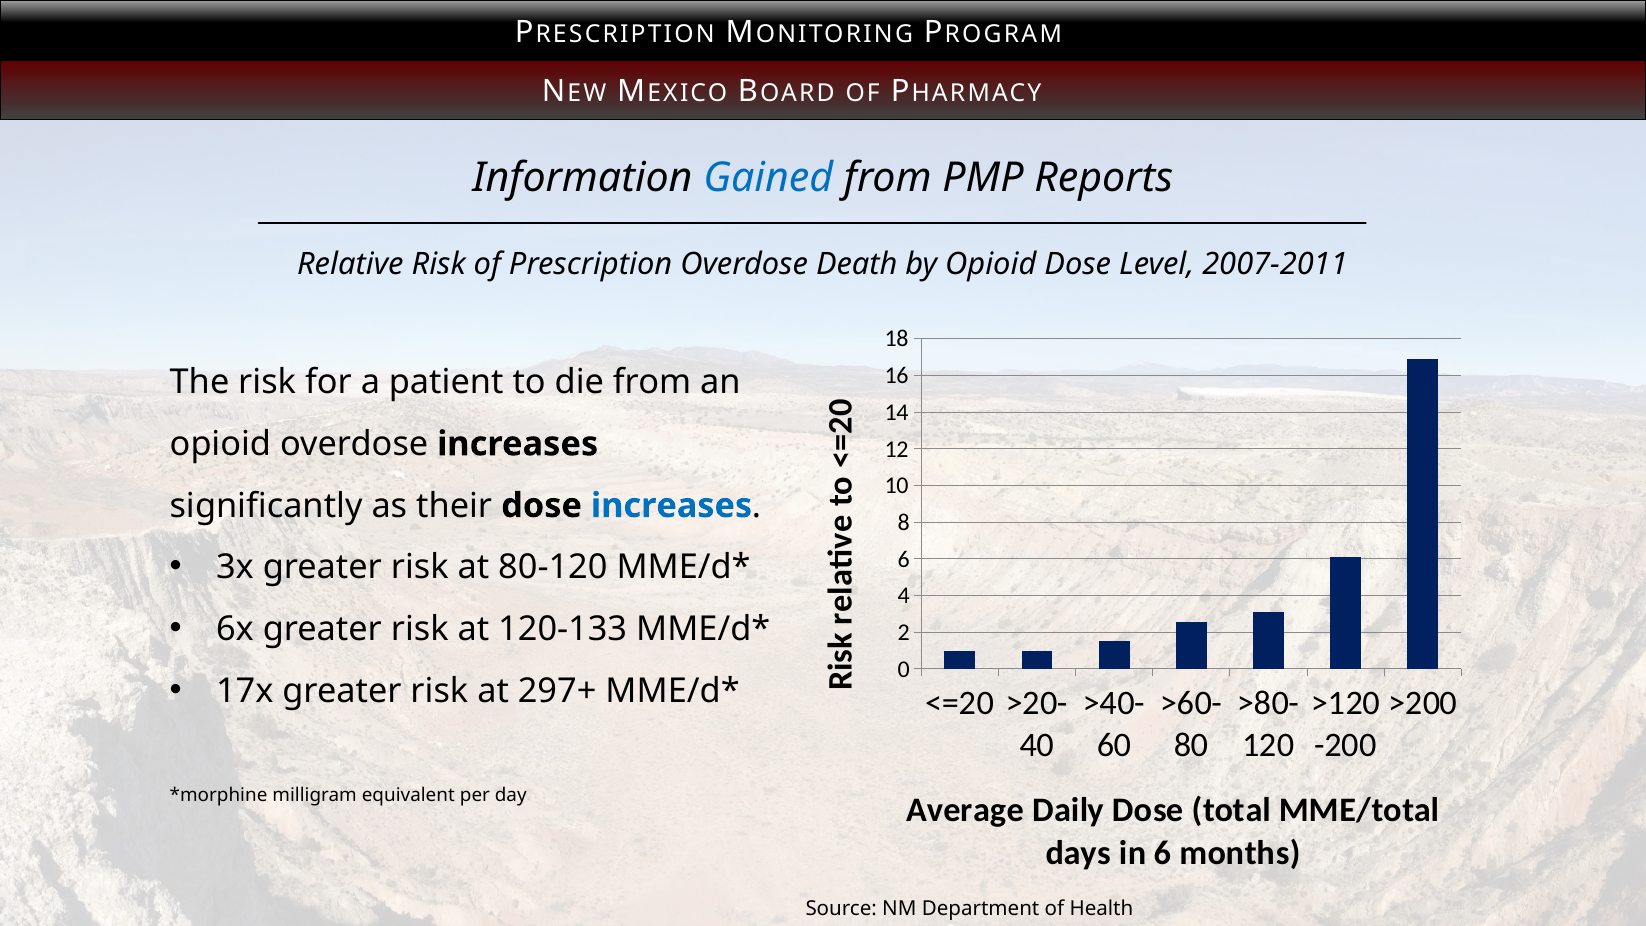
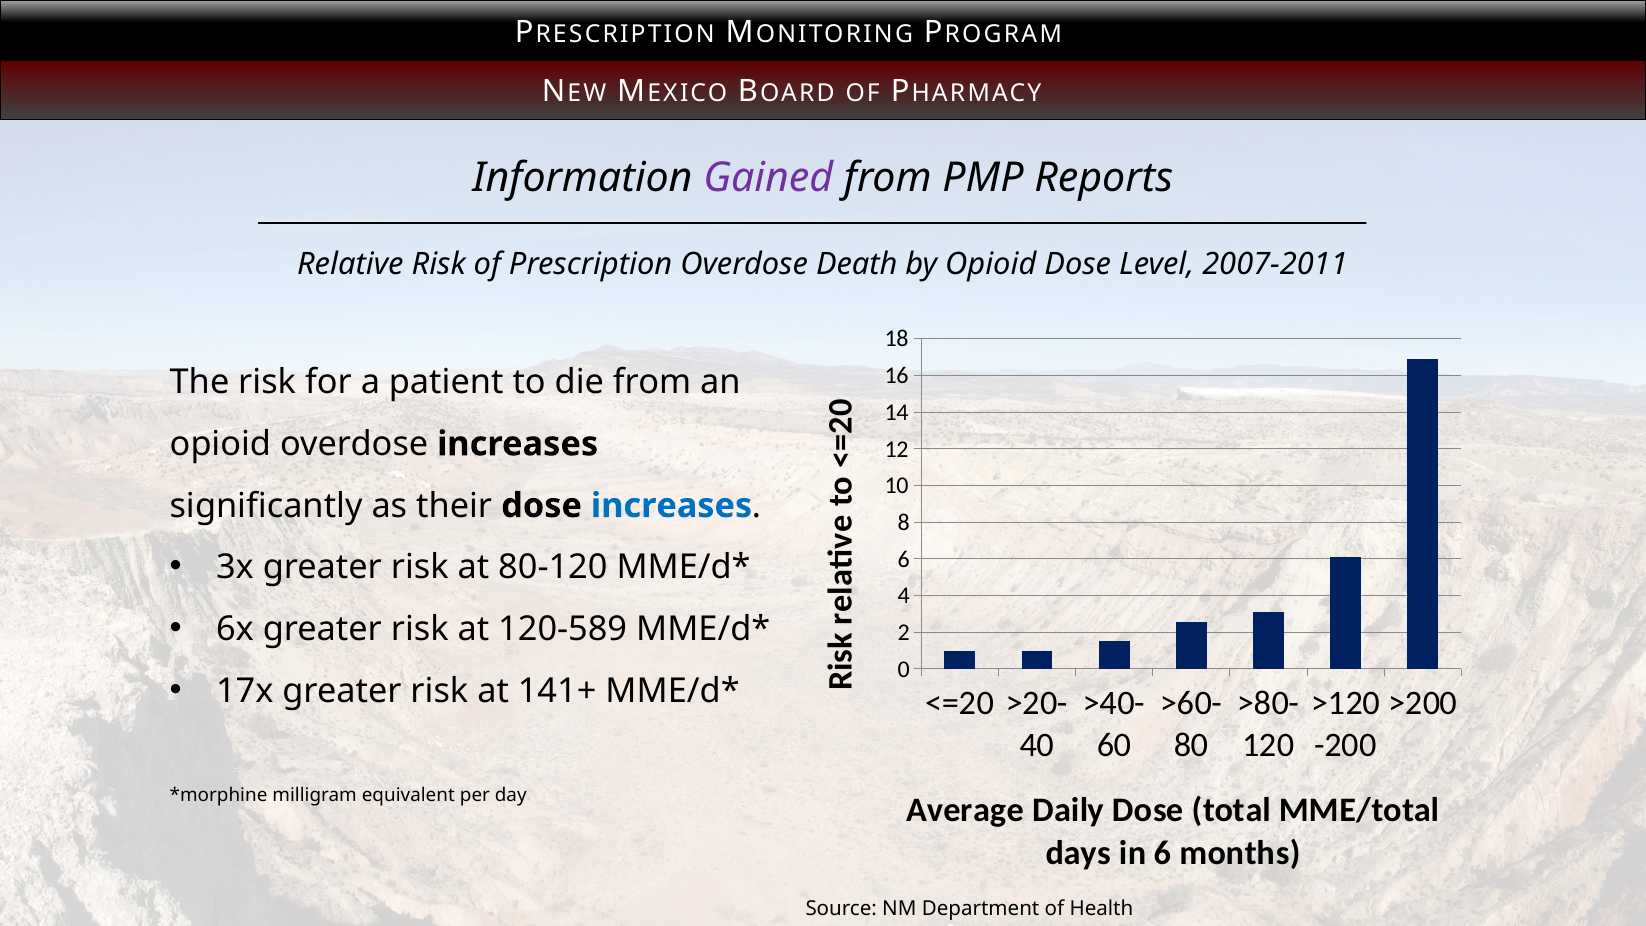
Gained colour: blue -> purple (768, 178)
120-133: 120-133 -> 120-589 (563, 629)
297+: 297+ -> 141+ (557, 691)
